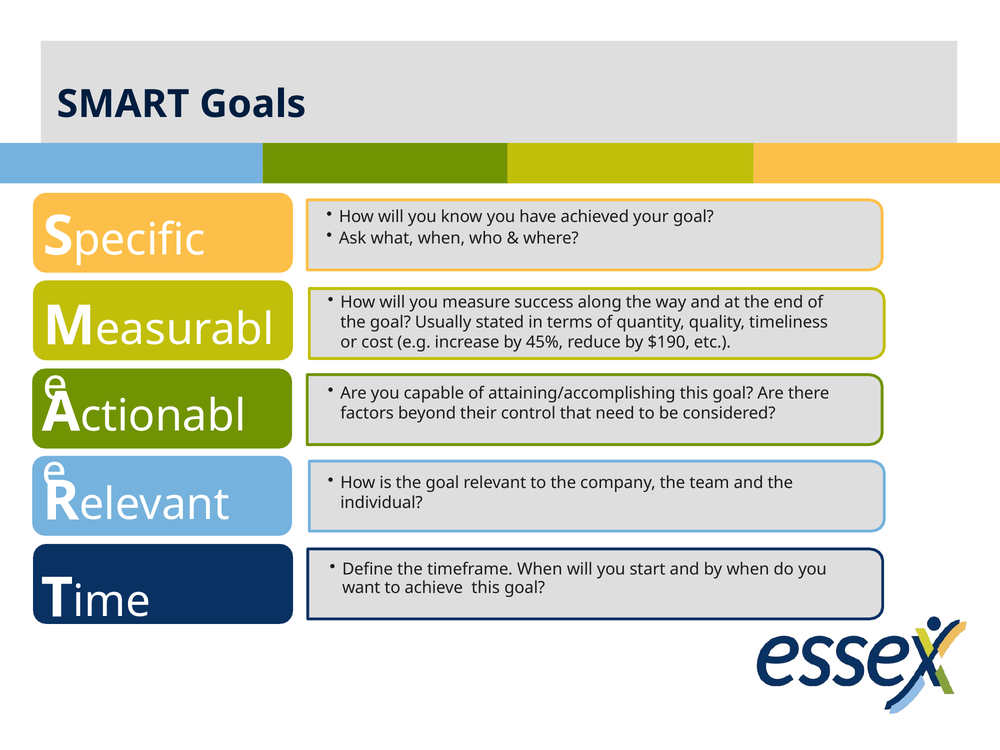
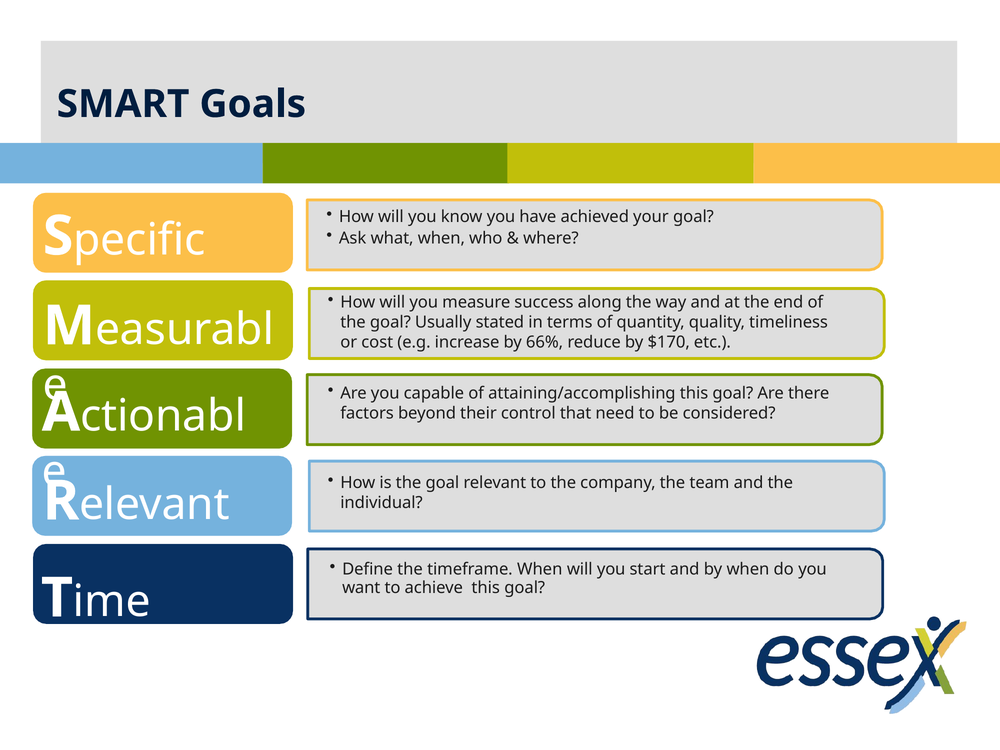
45%: 45% -> 66% (545, 342)
$190: $190 -> $170 (669, 342)
